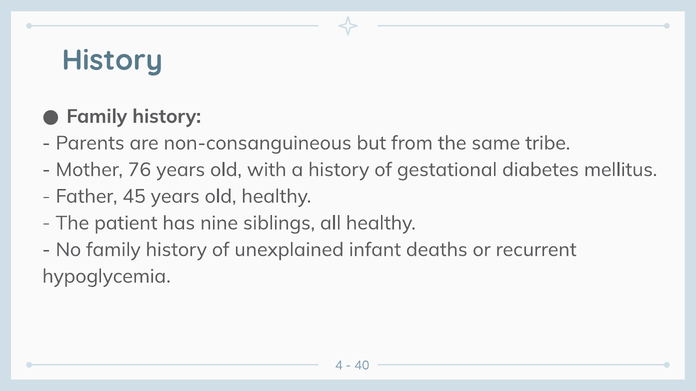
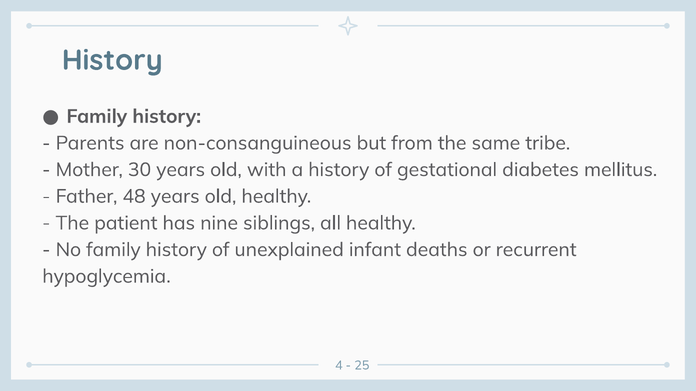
76: 76 -> 30 (140, 170)
45: 45 -> 48 (134, 197)
40: 40 -> 25 (362, 366)
